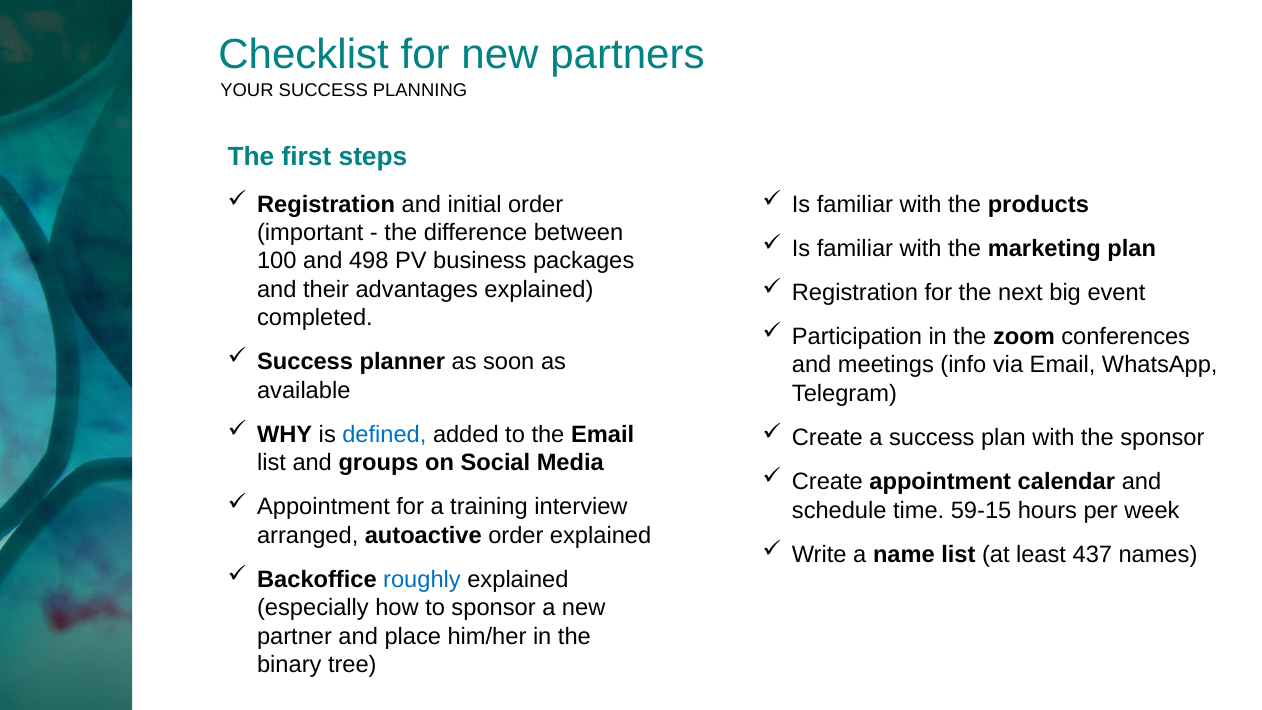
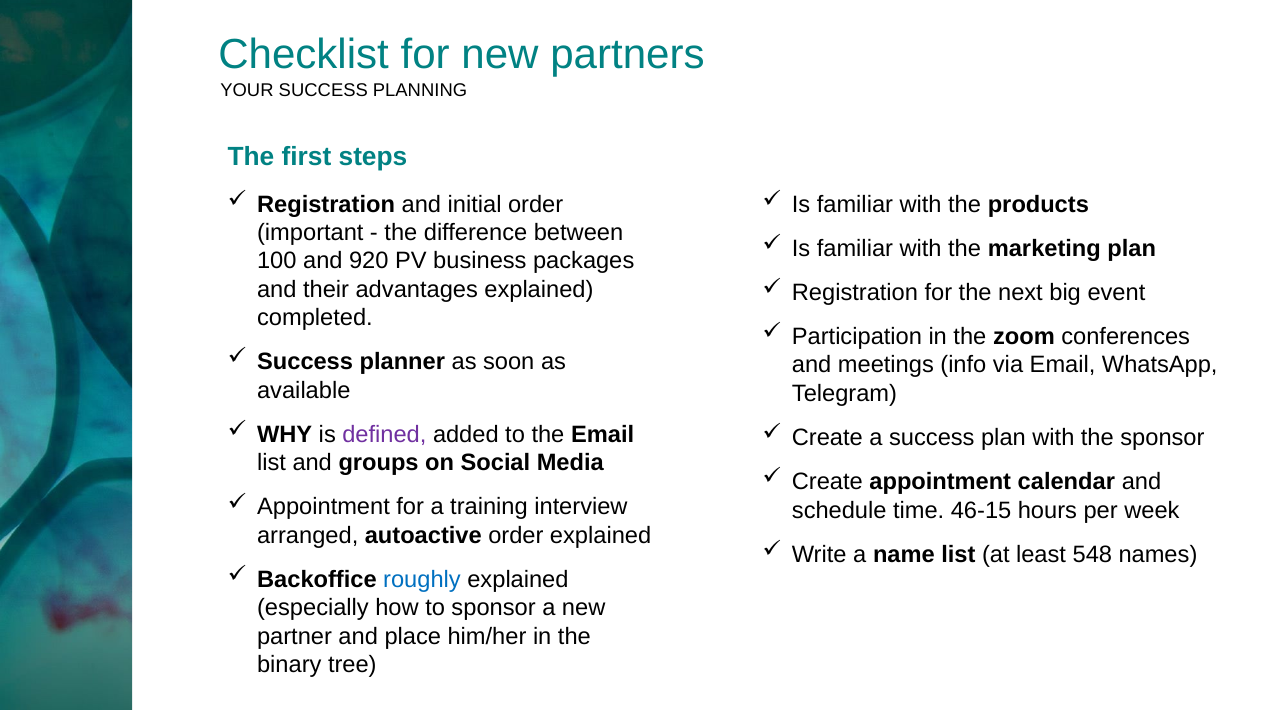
498: 498 -> 920 (369, 261)
defined colour: blue -> purple (384, 434)
59-15: 59-15 -> 46-15 (981, 510)
437: 437 -> 548 (1092, 554)
